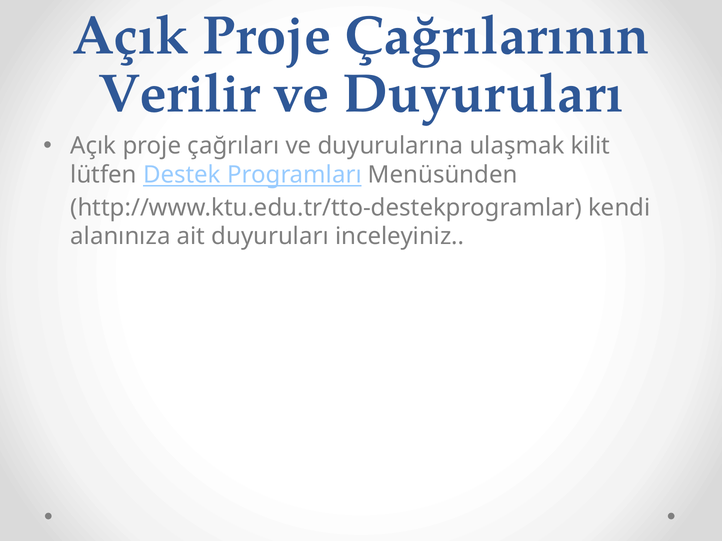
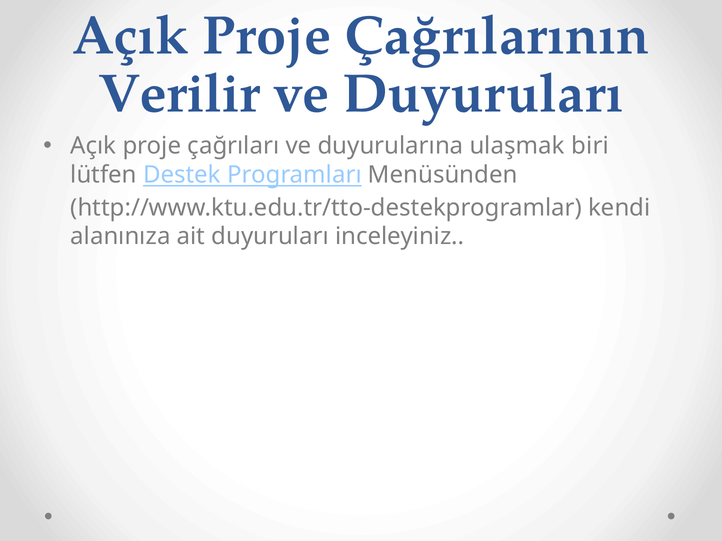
kilit: kilit -> biri (590, 146)
